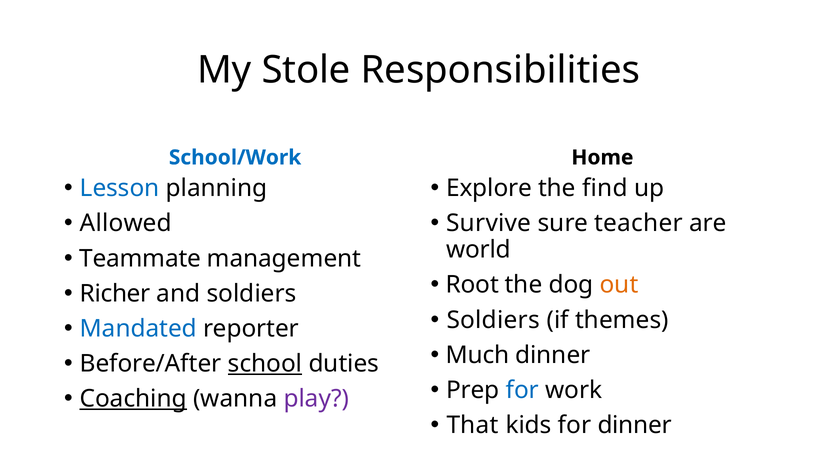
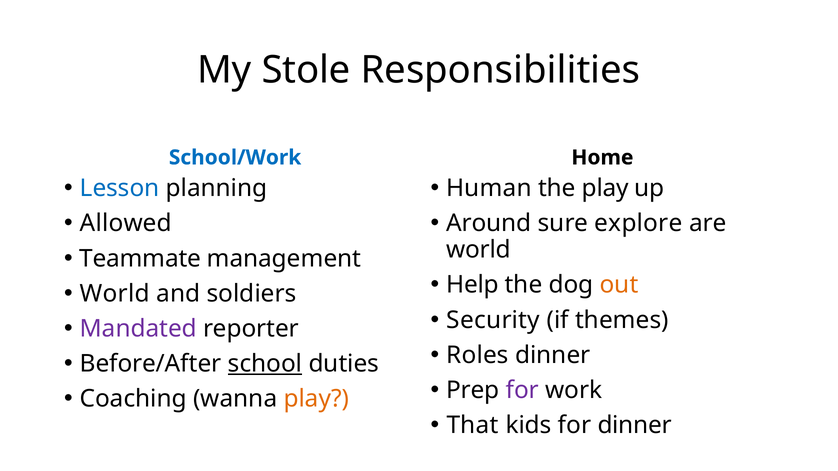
Explore: Explore -> Human (489, 188)
the find: find -> play (605, 188)
Survive: Survive -> Around (489, 224)
teacher: teacher -> explore (638, 224)
Root: Root -> Help (472, 285)
Richer: Richer -> World (115, 294)
Soldiers: Soldiers -> Security (493, 320)
Mandated colour: blue -> purple (138, 329)
Much: Much -> Roles (477, 355)
for colour: blue -> purple (522, 390)
Coaching underline: present -> none (133, 399)
play colour: purple -> orange (316, 399)
